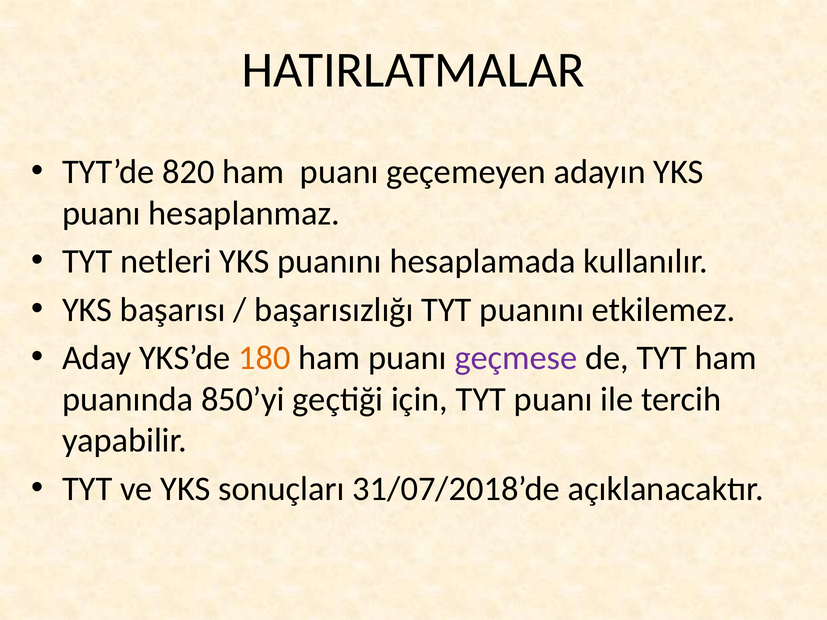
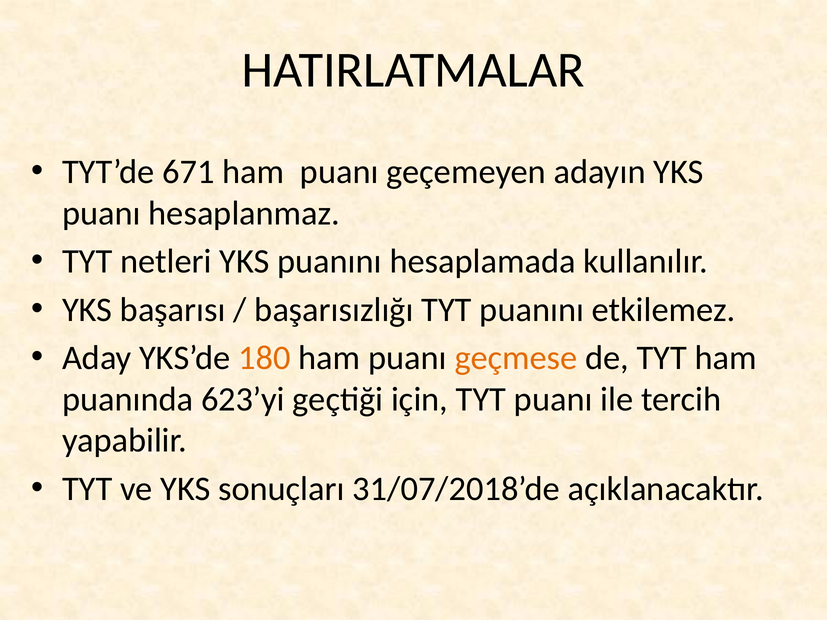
820: 820 -> 671 (188, 172)
geçmese colour: purple -> orange (516, 358)
850’yi: 850’yi -> 623’yi (243, 399)
